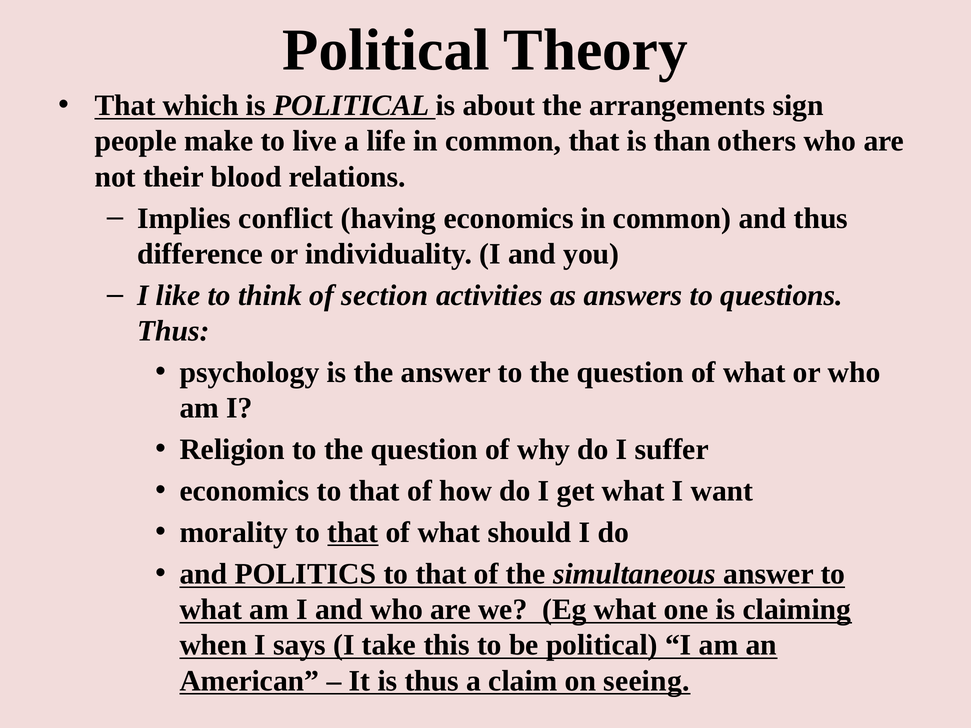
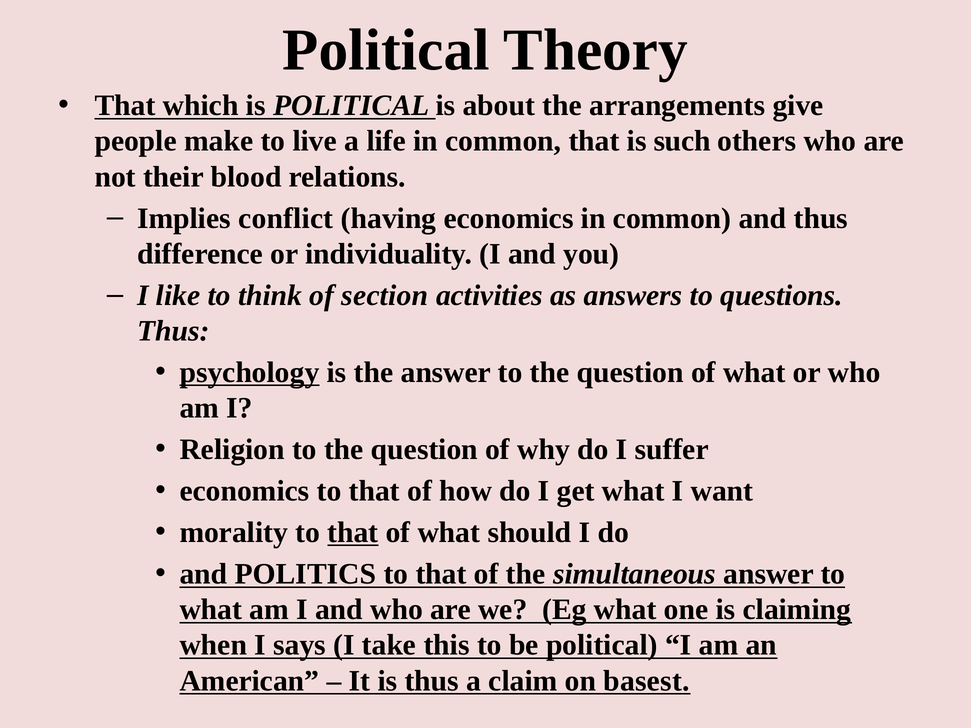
sign: sign -> give (798, 106)
than: than -> such (682, 141)
psychology underline: none -> present (249, 373)
seeing: seeing -> basest (646, 681)
